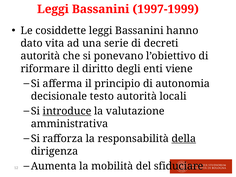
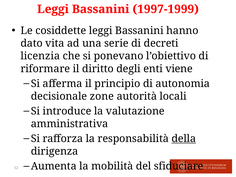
autorità: autorità -> licenzia (40, 56)
testo: testo -> zone (102, 96)
introduce underline: present -> none (67, 111)
